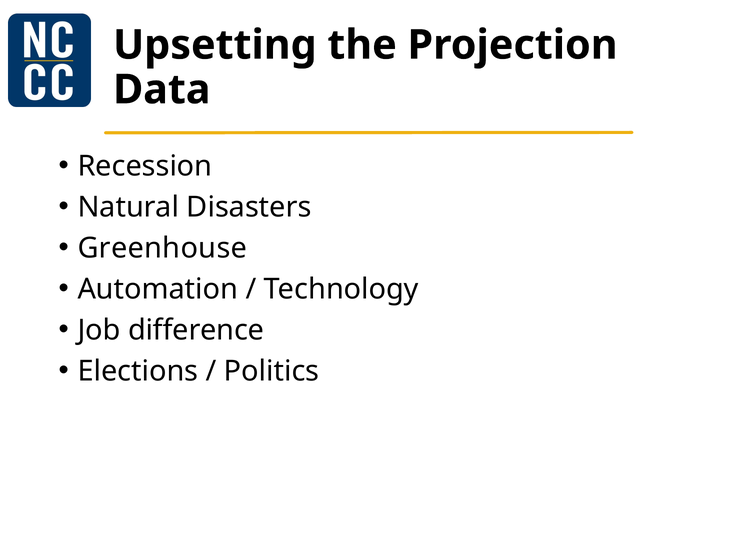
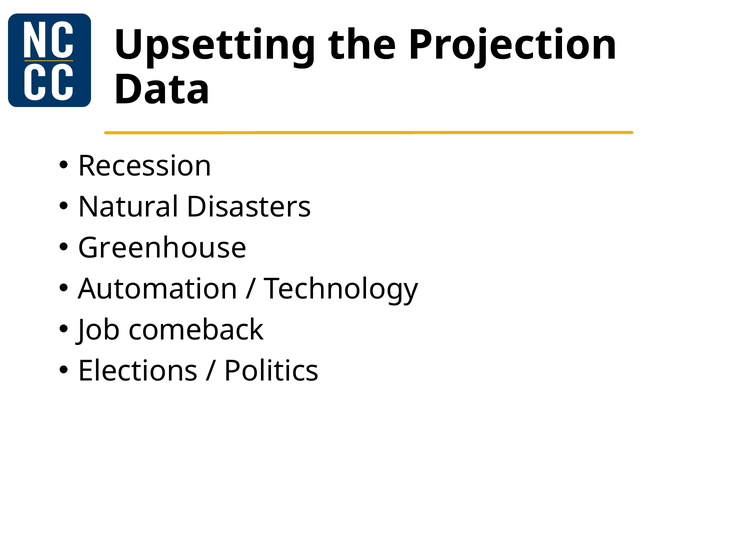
difference: difference -> comeback (196, 330)
